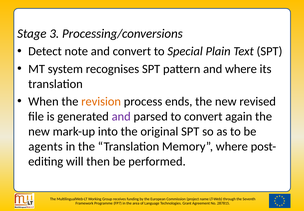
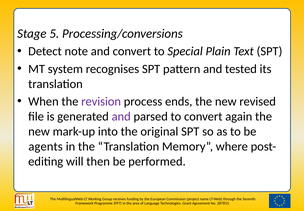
3: 3 -> 5 (54, 34)
and where: where -> tested (241, 69)
revision colour: orange -> purple (101, 101)
